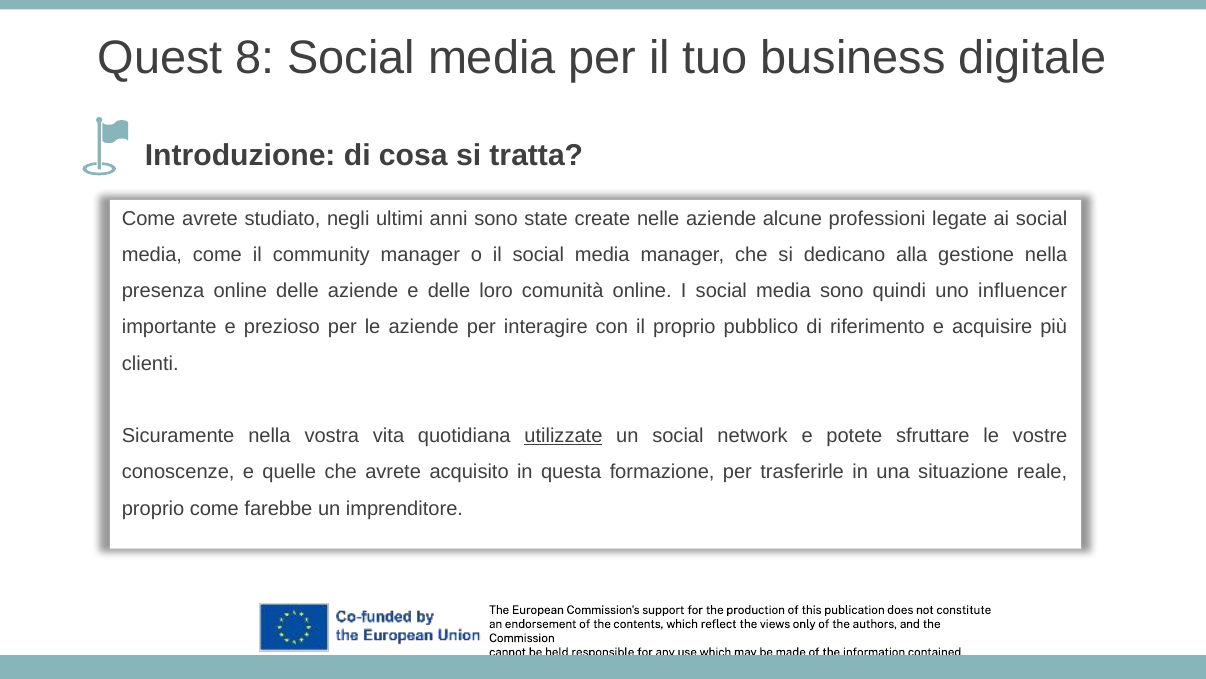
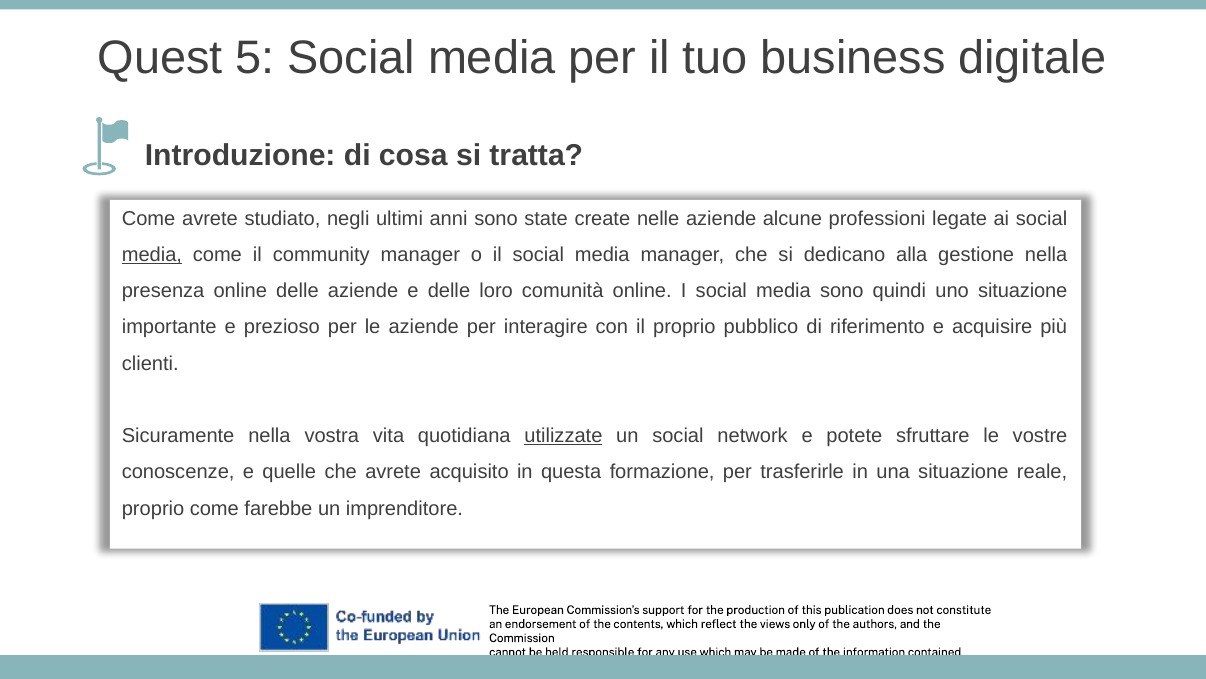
8: 8 -> 5 (255, 57)
media underline: none -> present (152, 255)
uno influencer: influencer -> situazione (1023, 291)
